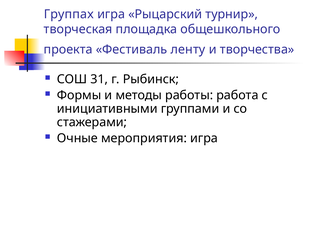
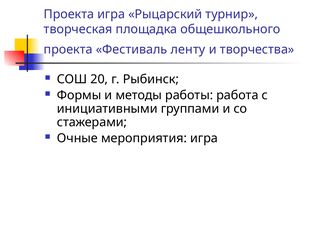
Группах: Группах -> Проекта (69, 14)
31: 31 -> 20 (99, 79)
